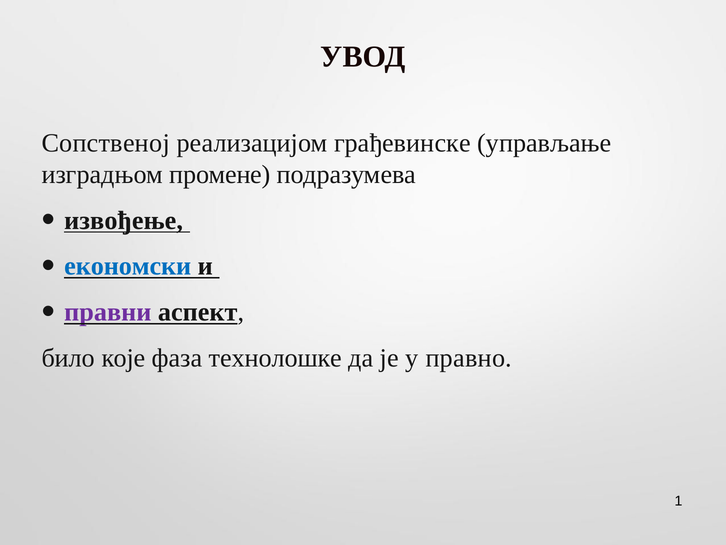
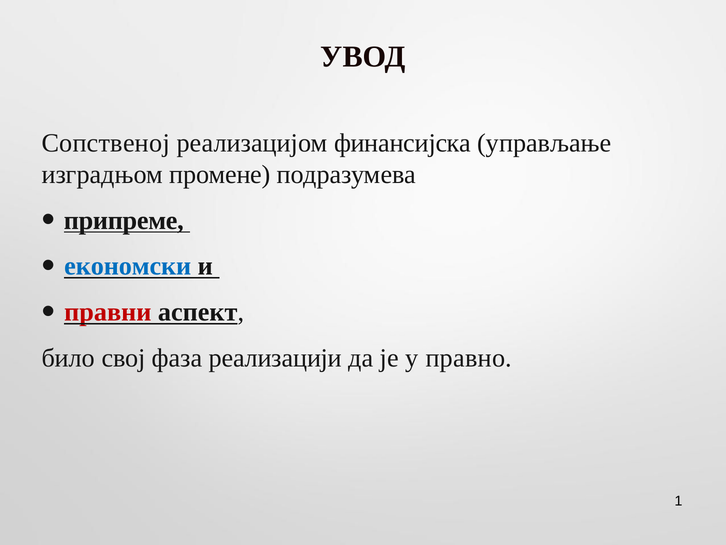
грађевинске: грађевинске -> финансијска (402, 143)
извођење: извођење -> припреме (124, 220)
правни colour: purple -> red (108, 312)
које: које -> свој (123, 358)
технолошке: технолошке -> реализацији (275, 358)
